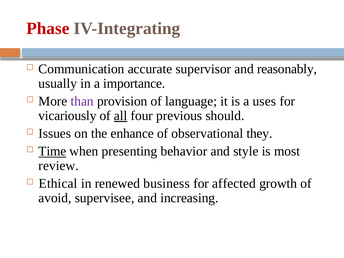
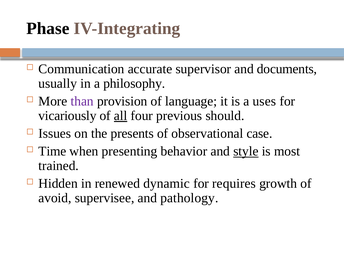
Phase colour: red -> black (48, 28)
reasonably: reasonably -> documents (287, 69)
importance: importance -> philosophy (134, 83)
enhance: enhance -> presents (132, 134)
they: they -> case (259, 134)
Time underline: present -> none (52, 151)
style underline: none -> present (246, 151)
review: review -> trained (59, 166)
Ethical: Ethical -> Hidden (58, 184)
business: business -> dynamic (167, 184)
affected: affected -> requires (234, 184)
increasing: increasing -> pathology (189, 198)
